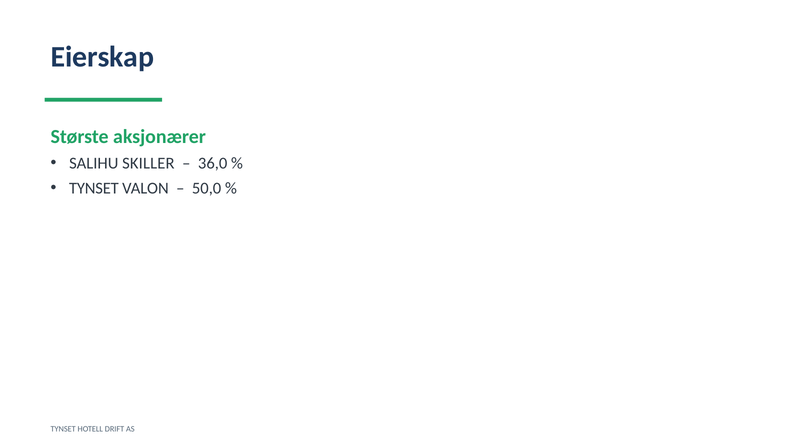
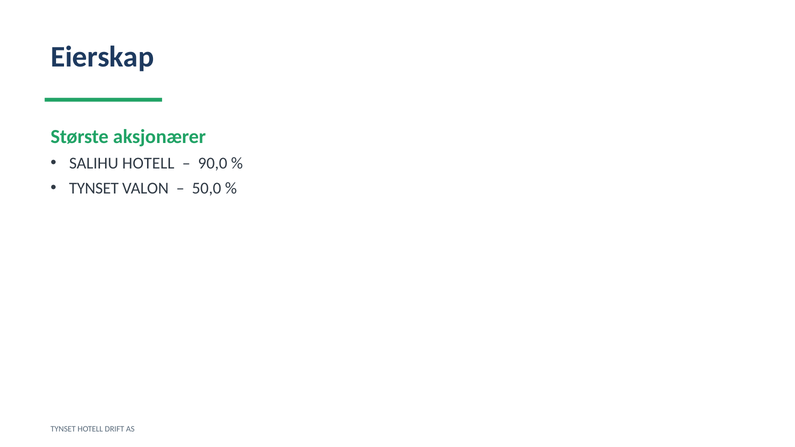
SALIHU SKILLER: SKILLER -> HOTELL (148, 163)
36,0: 36,0 -> 90,0 (213, 163)
